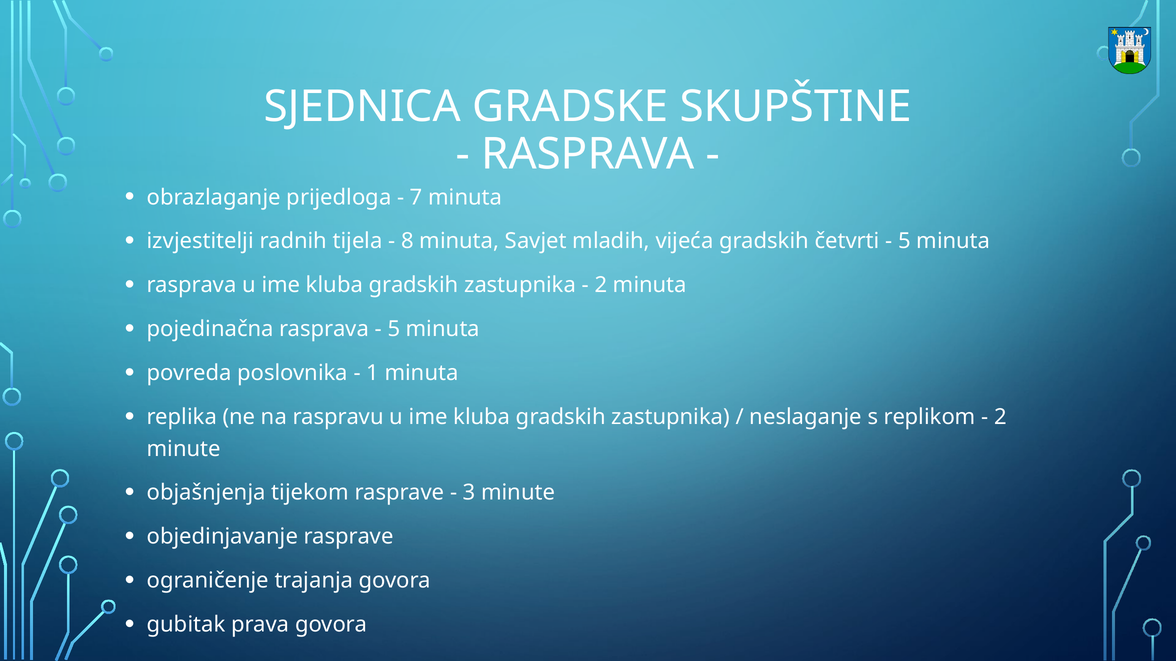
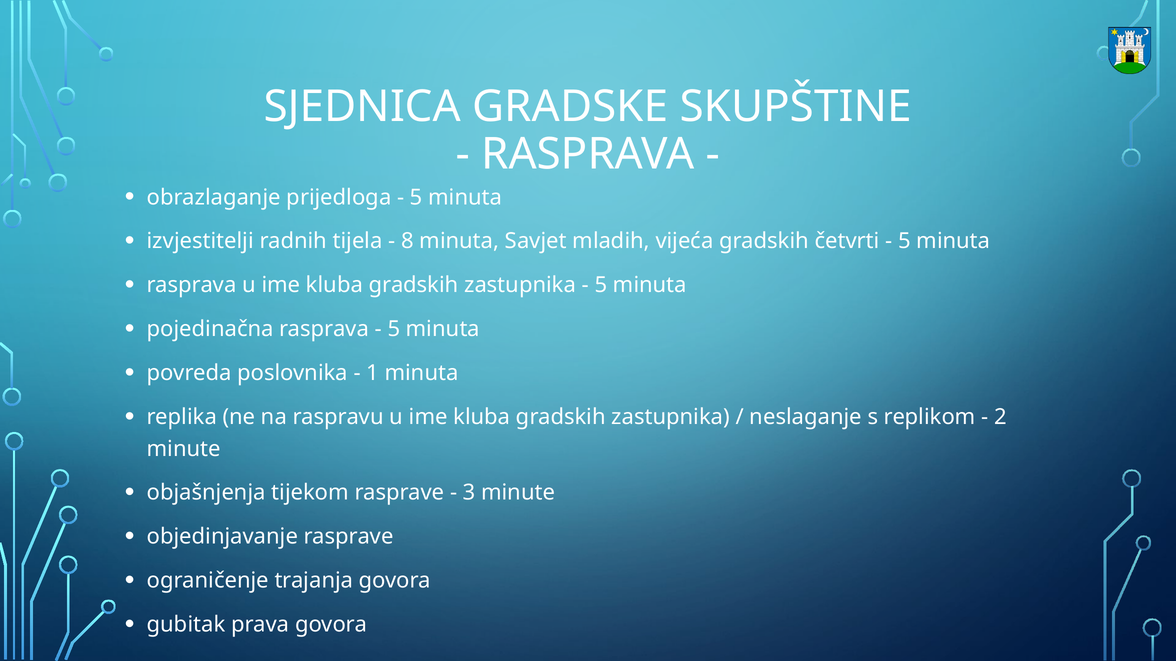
7: 7 -> 5 (416, 197)
2: 2 -> 5 (601, 285)
